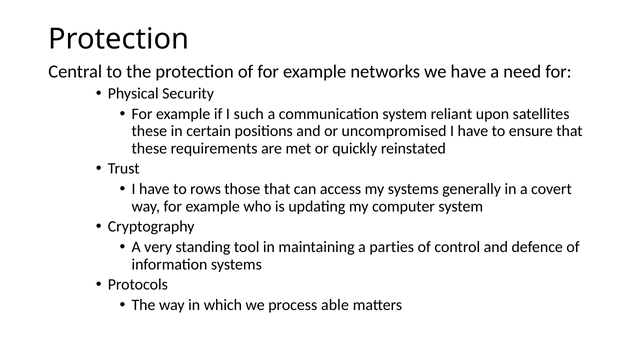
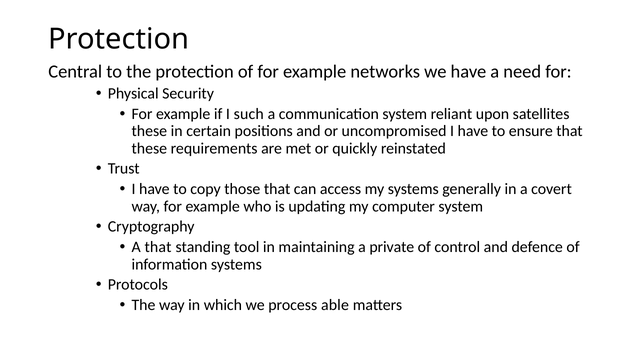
rows: rows -> copy (206, 189)
A very: very -> that (158, 247)
parties: parties -> private (392, 247)
